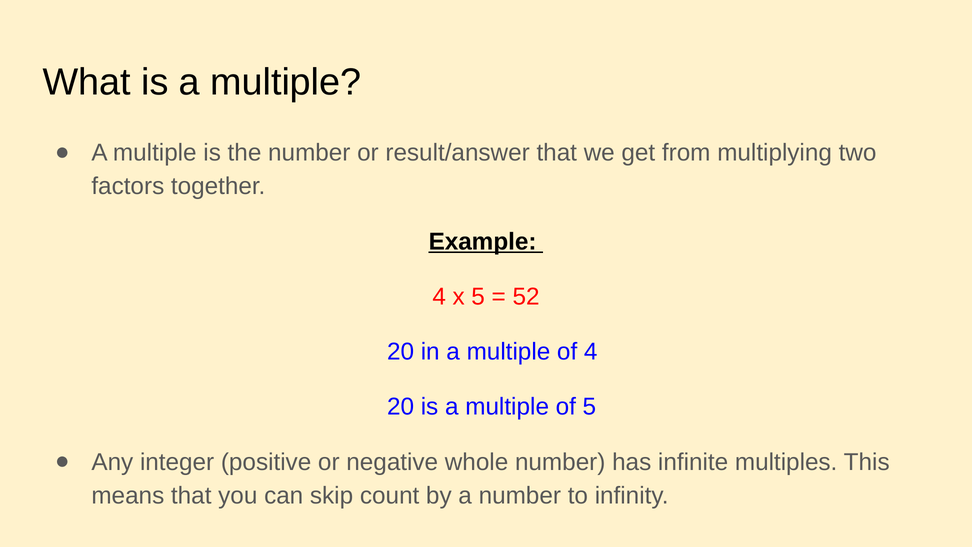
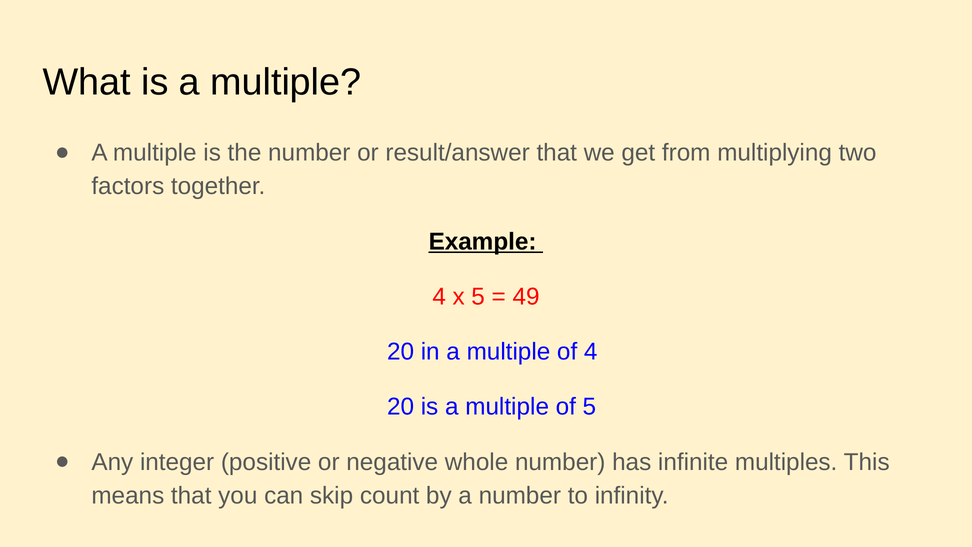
52: 52 -> 49 (526, 297)
